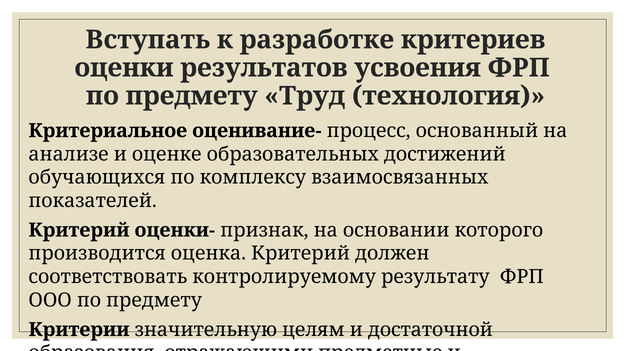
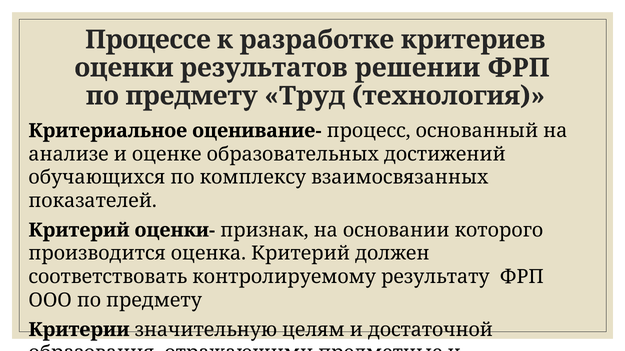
Вступать: Вступать -> Процессе (148, 40)
усвоения: усвоения -> решении (417, 68)
